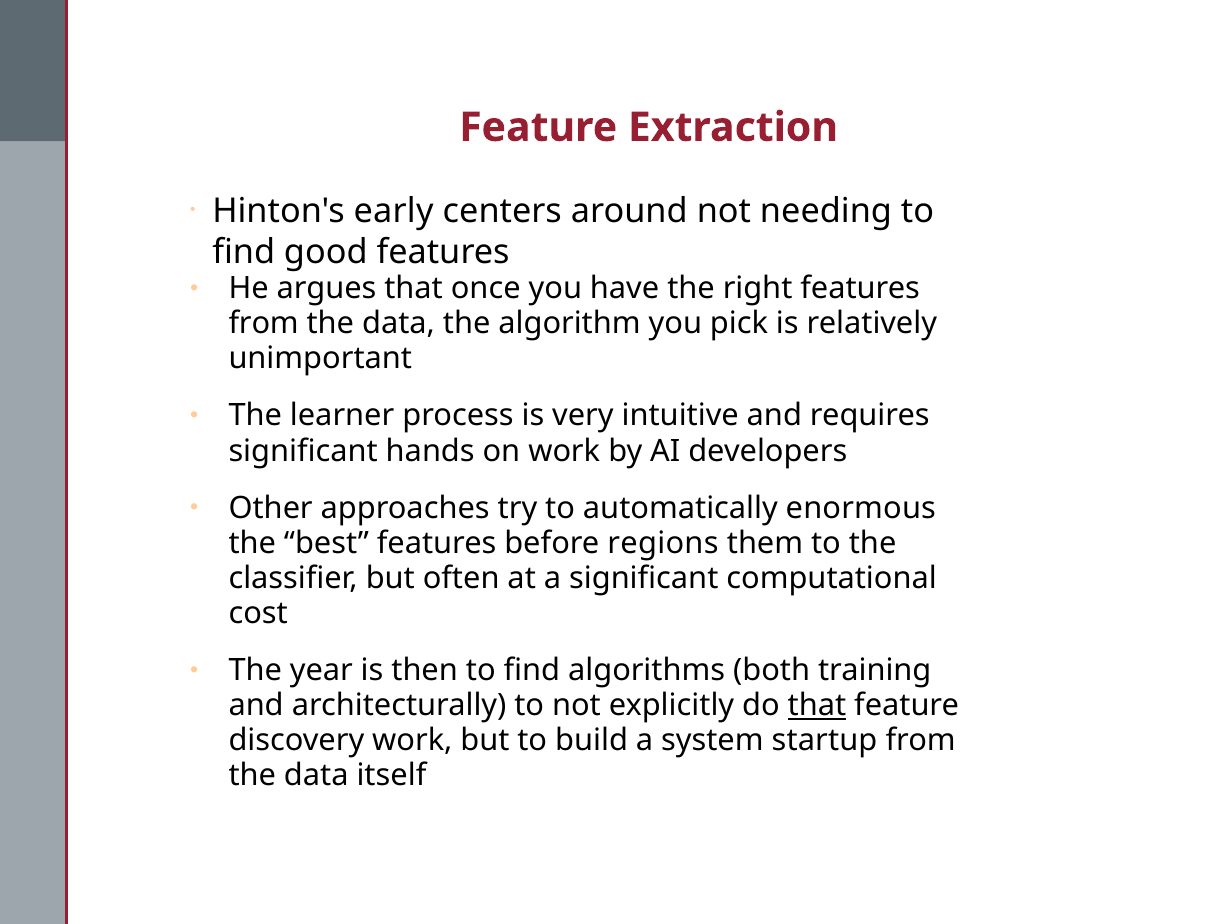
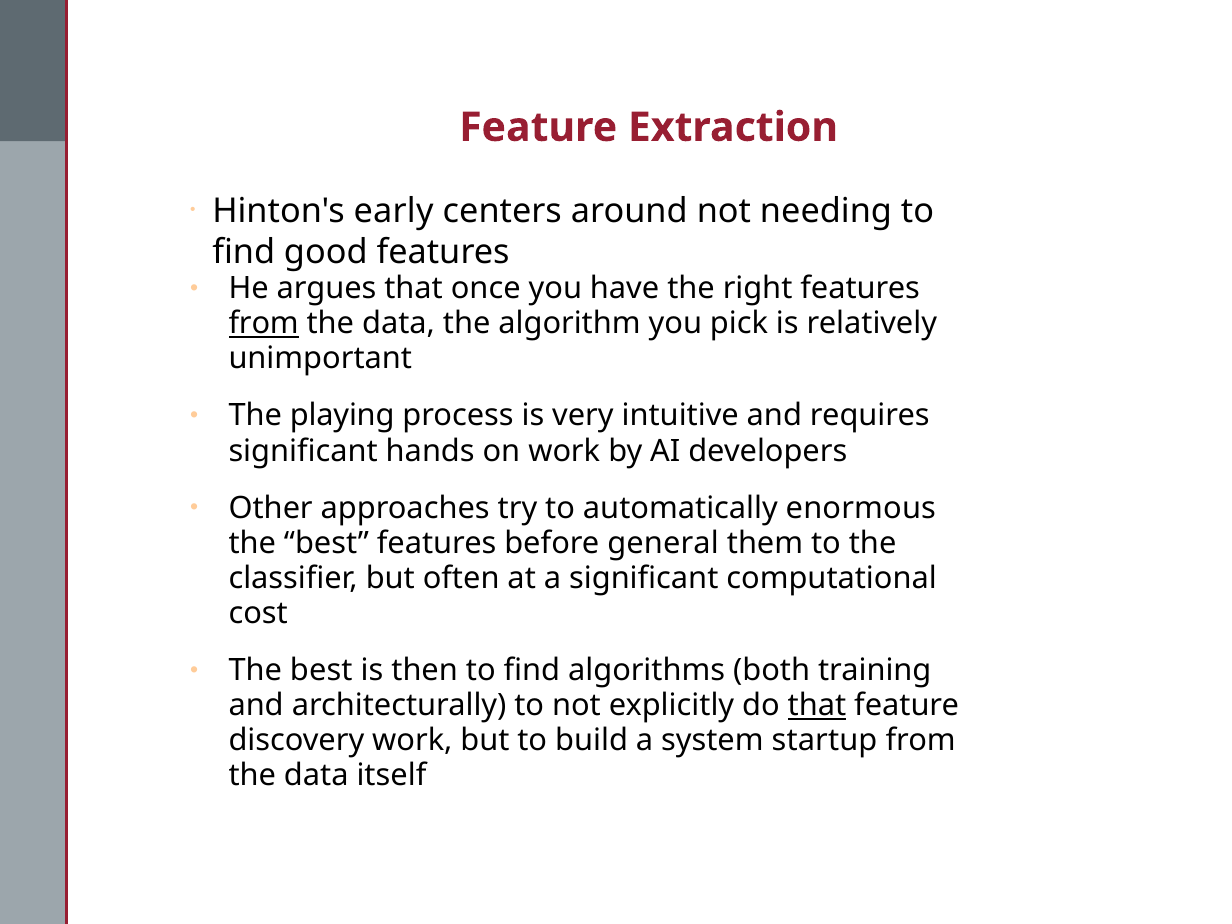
from underline: none -> present (264, 324)
learner: learner -> playing (342, 416)
regions: regions -> general (663, 543)
year: year -> best (321, 670)
